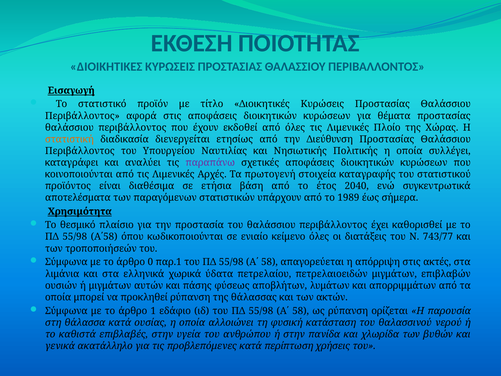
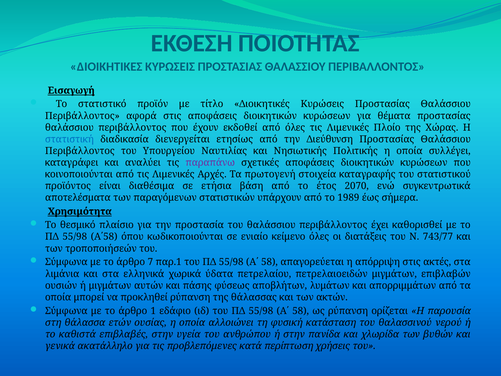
στατιστική colour: orange -> blue (69, 139)
2040: 2040 -> 2070 (357, 186)
0: 0 -> 7 (150, 262)
θάλασσα κατά: κατά -> ετών (120, 322)
